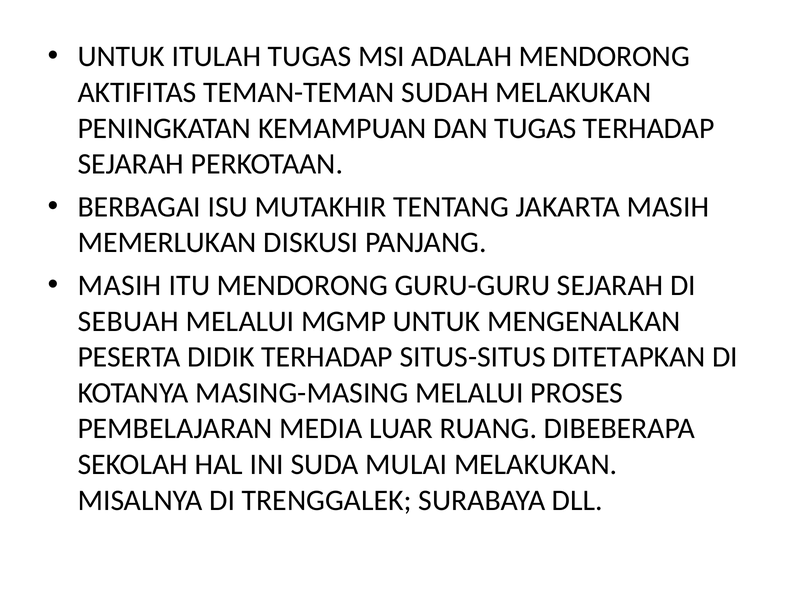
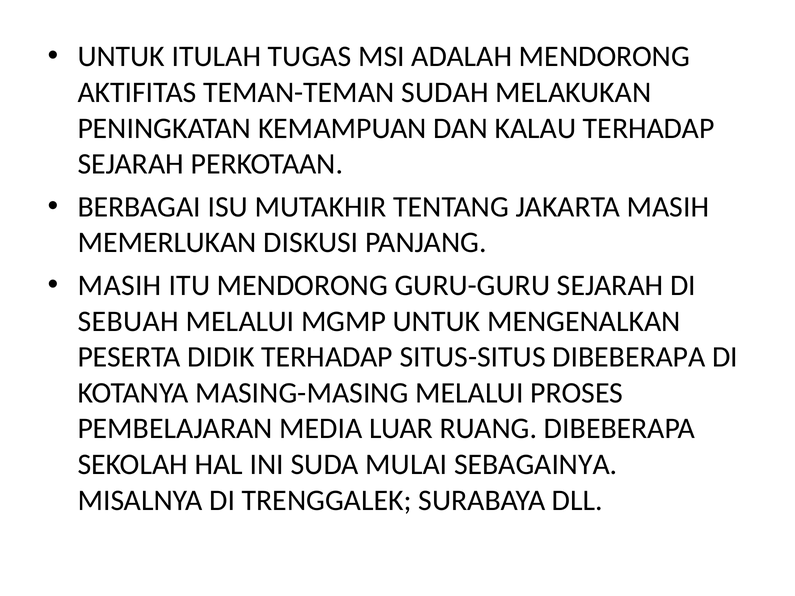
DAN TUGAS: TUGAS -> KALAU (535, 128)
SITUS-SITUS DITETAPKAN: DITETAPKAN -> DIBEBERAPA (629, 357)
MULAI MELAKUKAN: MELAKUKAN -> SEBAGAINYA (536, 465)
